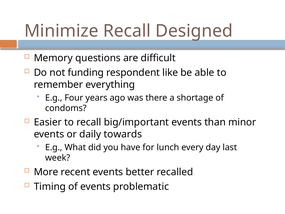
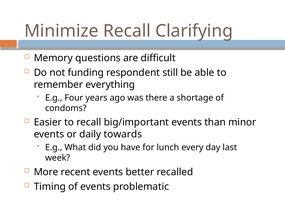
Designed: Designed -> Clarifying (194, 31)
like: like -> still (170, 73)
